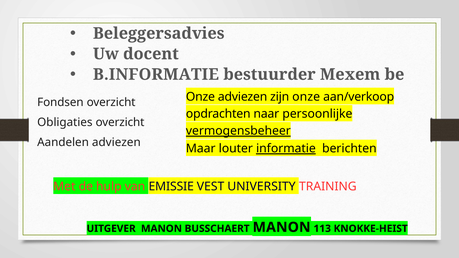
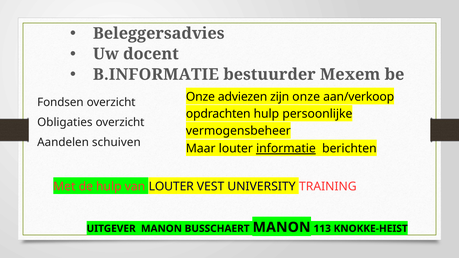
opdrachten naar: naar -> hulp (266, 114)
vermogensbeheer underline: present -> none (238, 131)
Aandelen adviezen: adviezen -> schuiven (116, 142)
van EMISSIE: EMISSIE -> LOUTER (171, 186)
